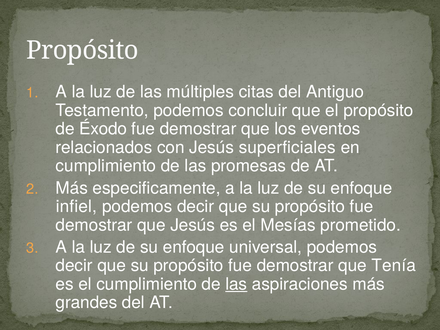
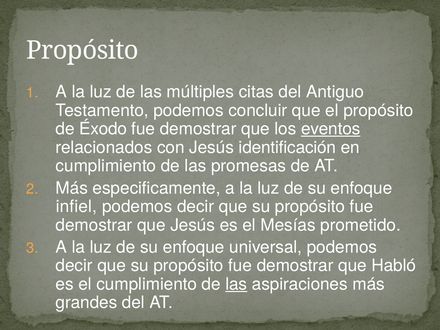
eventos underline: none -> present (331, 129)
superficiales: superficiales -> identificación (287, 147)
Tenía: Tenía -> Habló (394, 266)
